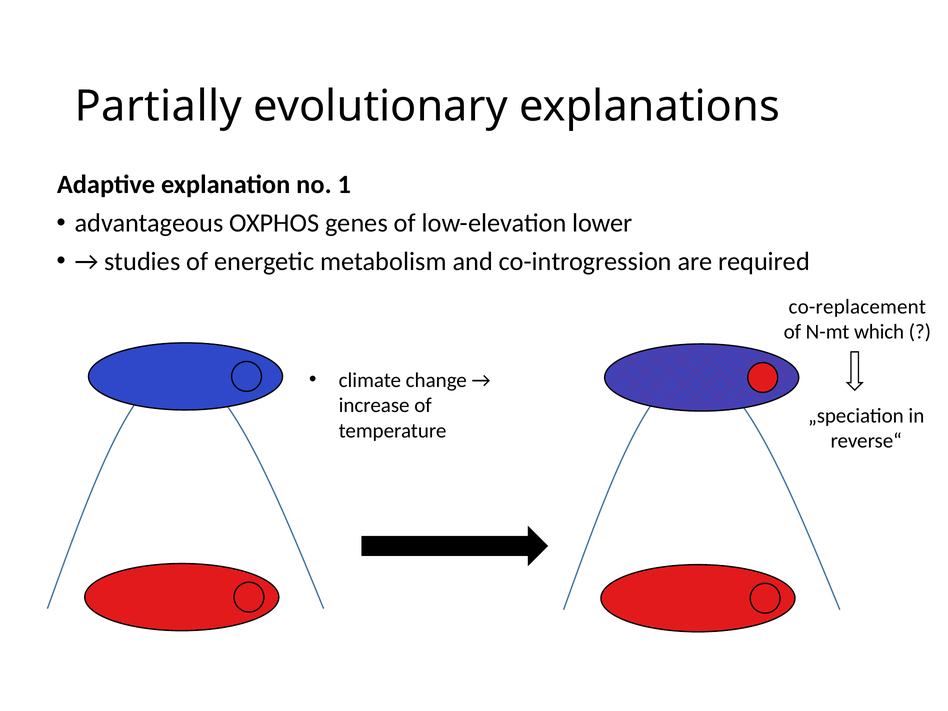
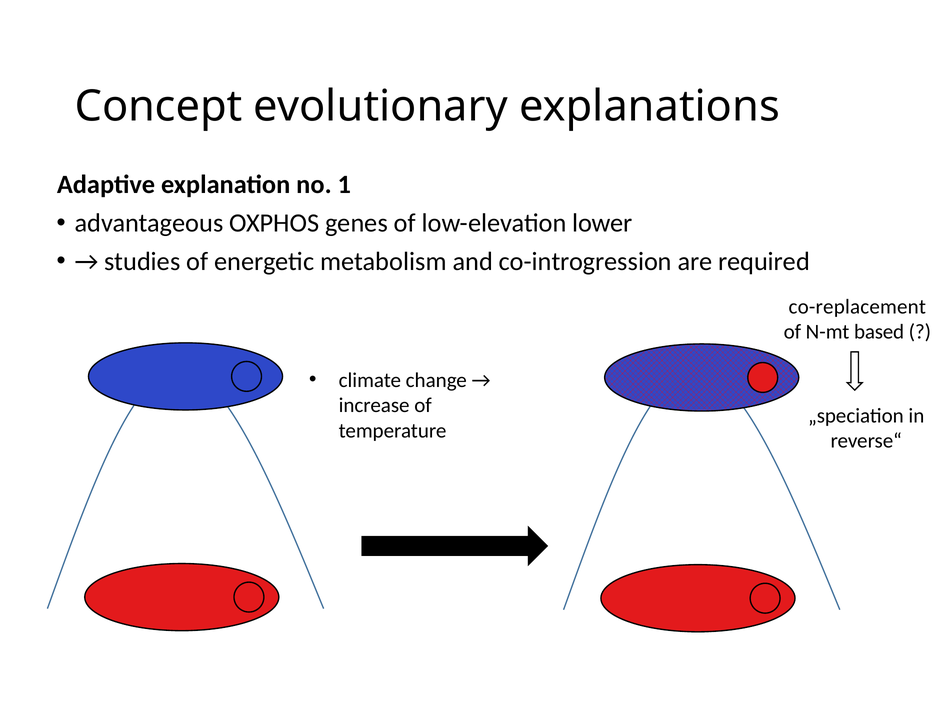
Partially: Partially -> Concept (159, 106)
which: which -> based (879, 332)
